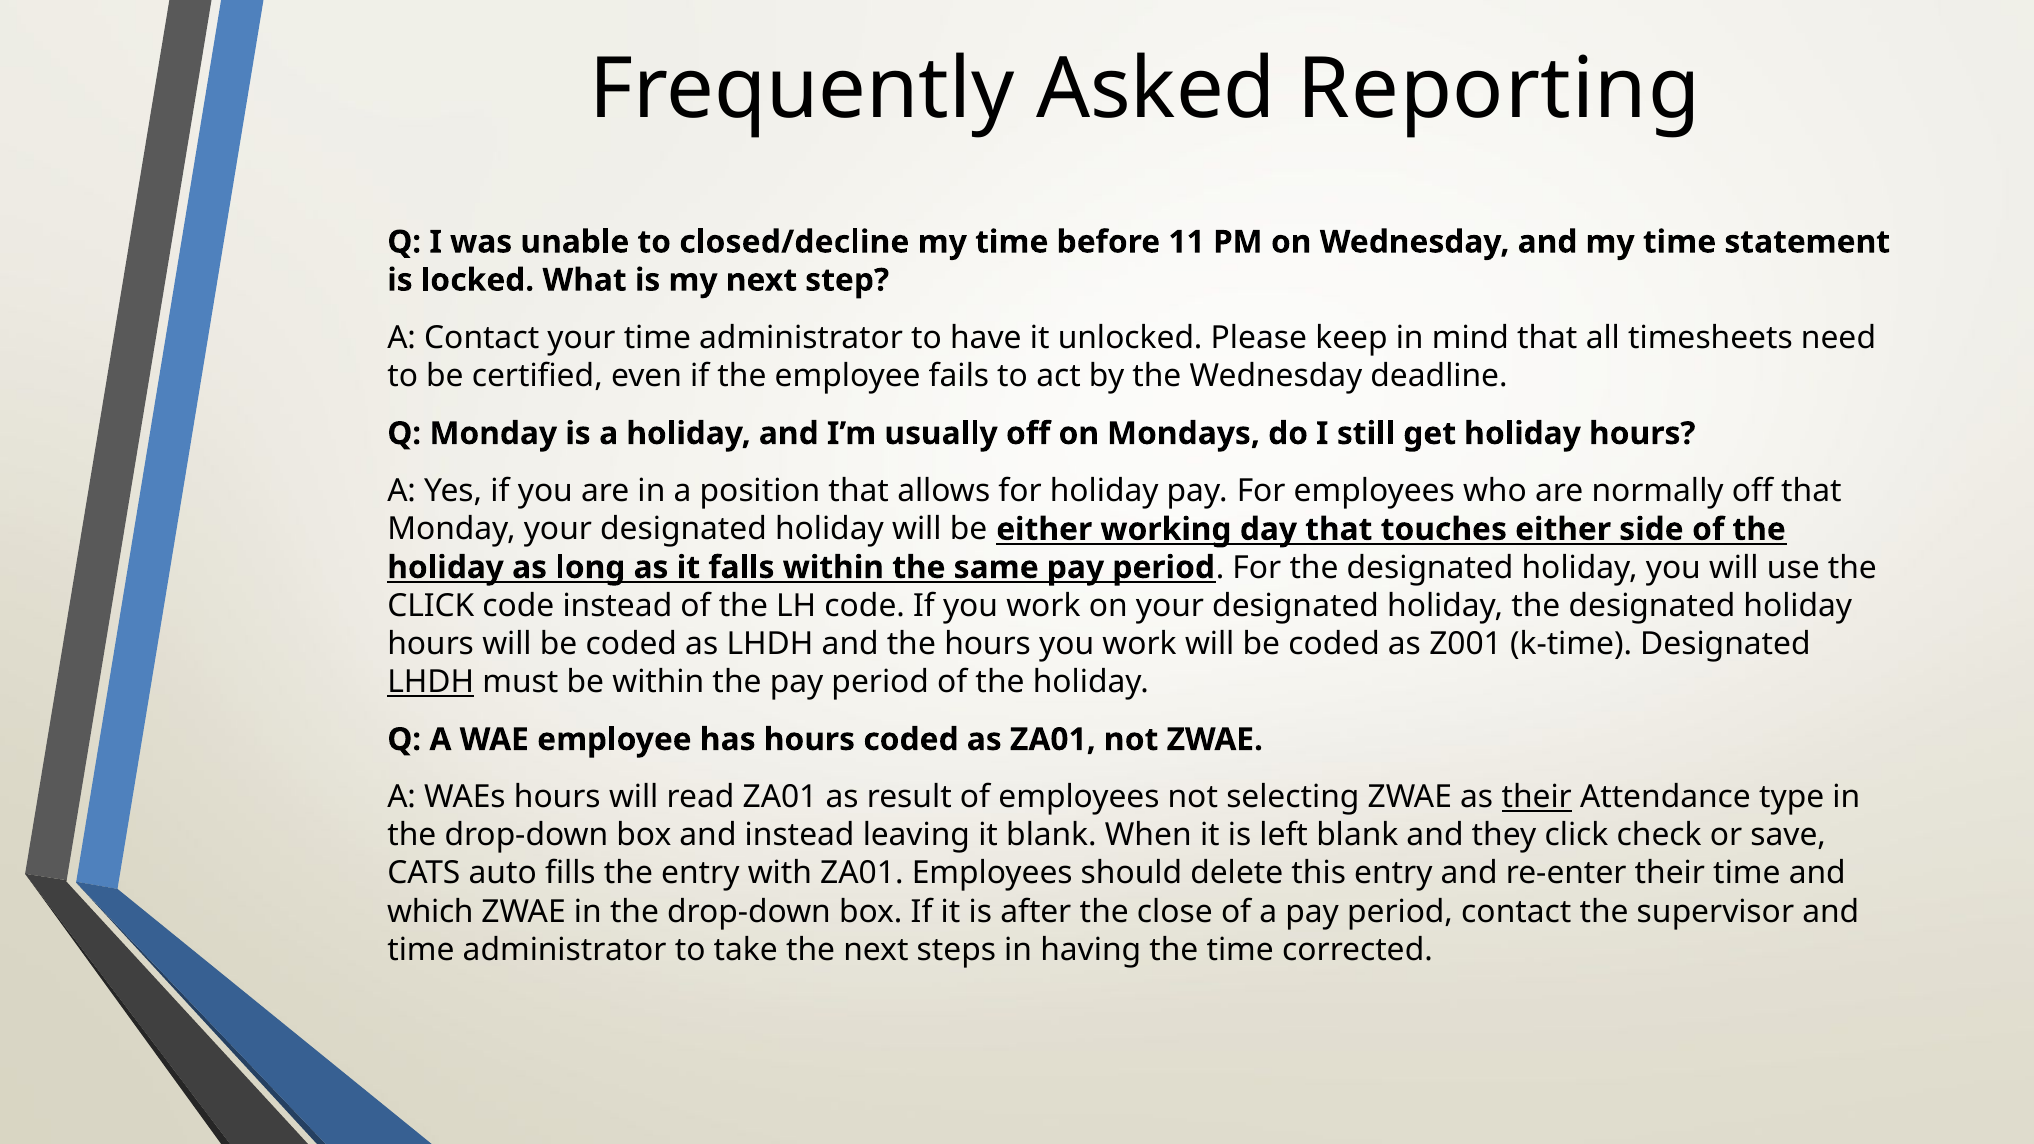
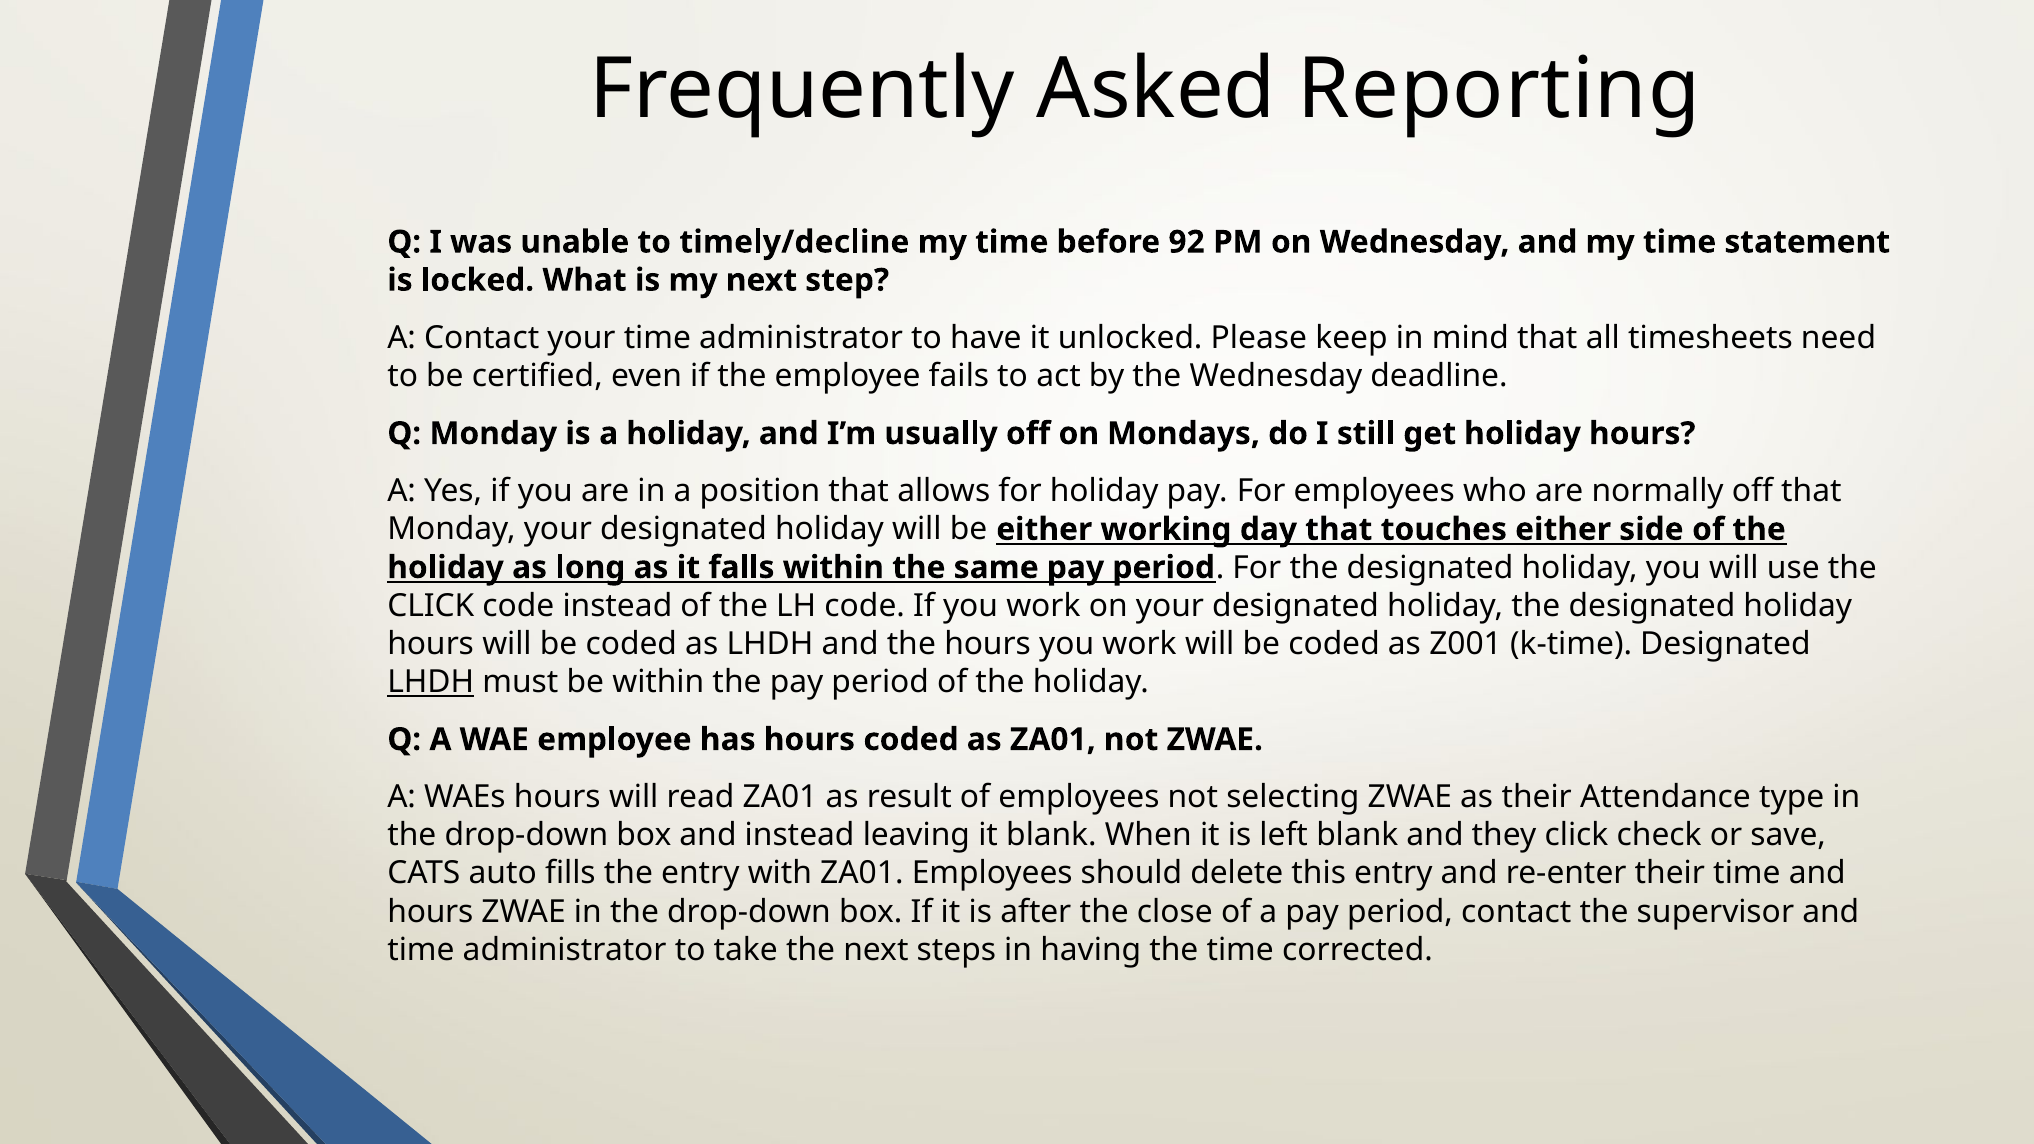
closed/decline: closed/decline -> timely/decline (794, 242)
11: 11 -> 92 (1187, 242)
their underline: present -> none (1537, 797)
which: which -> hours (430, 912)
